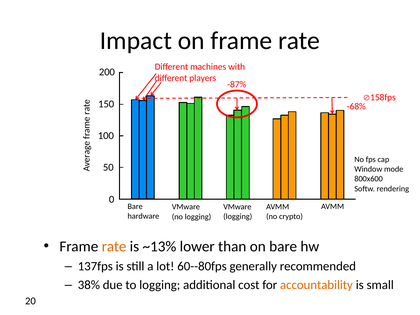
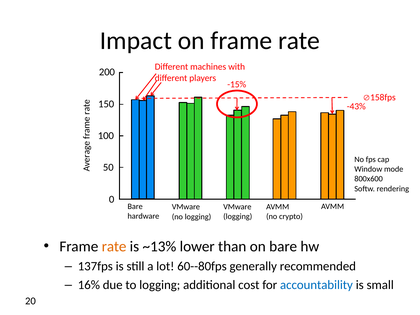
-87%: -87% -> -15% (237, 85)
-68%: -68% -> -43% (356, 106)
38%: 38% -> 16% (89, 285)
accountability colour: orange -> blue (316, 285)
